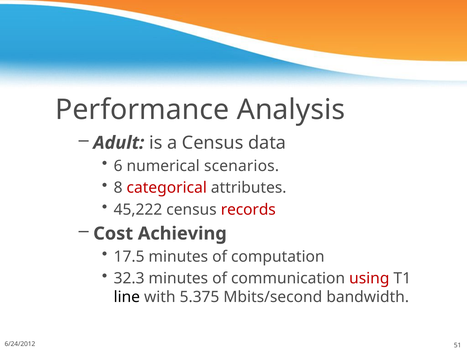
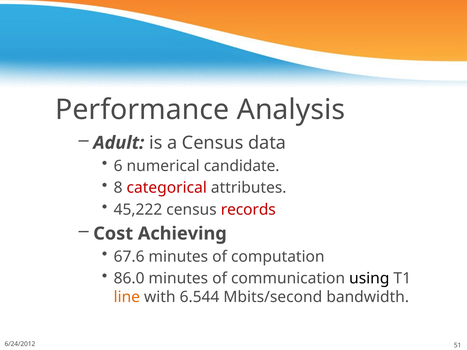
scenarios: scenarios -> candidate (242, 166)
17.5: 17.5 -> 67.6 (129, 257)
32.3: 32.3 -> 86.0 (129, 279)
using colour: red -> black (369, 279)
line colour: black -> orange (127, 297)
5.375: 5.375 -> 6.544 (199, 297)
